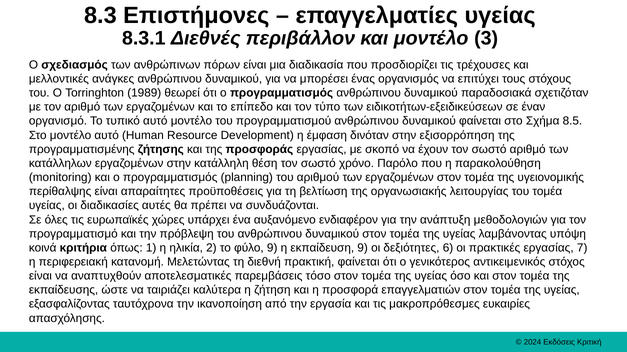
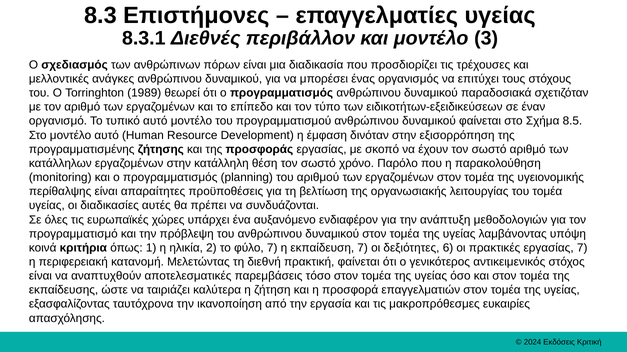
φύλο 9: 9 -> 7 (272, 248)
εκπαίδευση 9: 9 -> 7 (363, 248)
